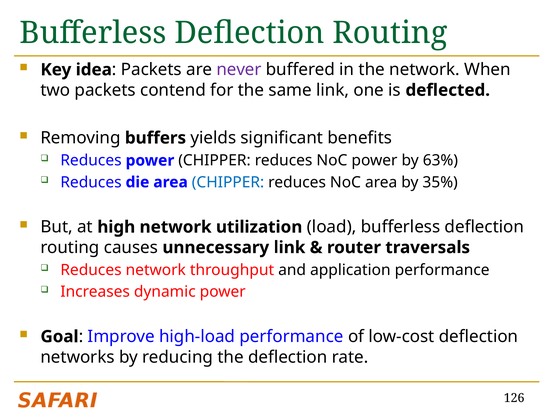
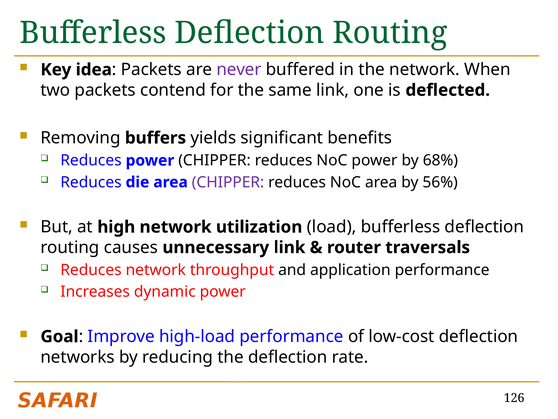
63%: 63% -> 68% (440, 160)
CHIPPER colour: blue -> purple (228, 182)
35%: 35% -> 56% (440, 182)
